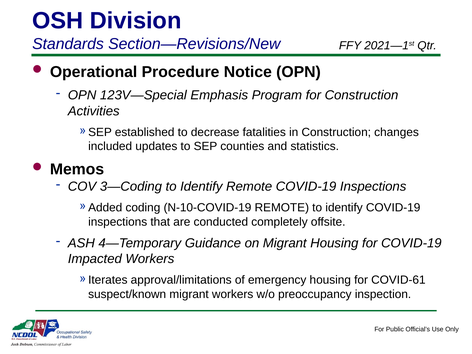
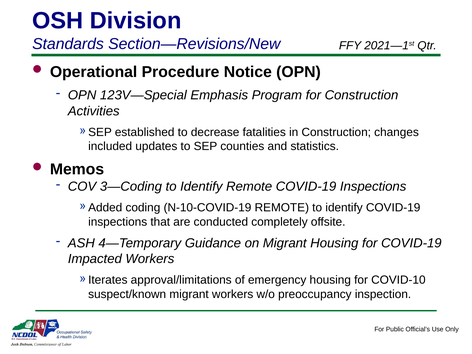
COVID-61: COVID-61 -> COVID-10 (398, 280)
